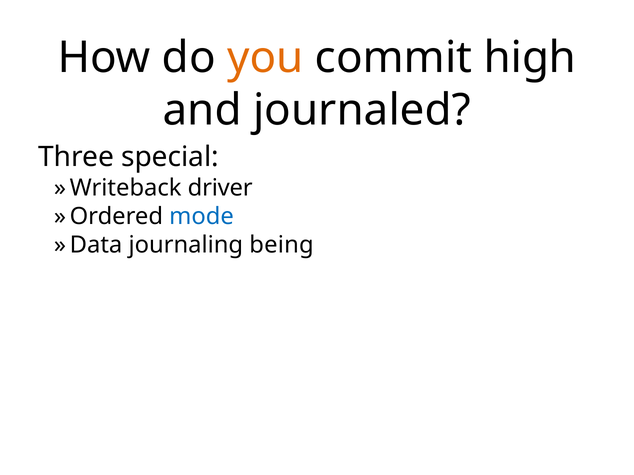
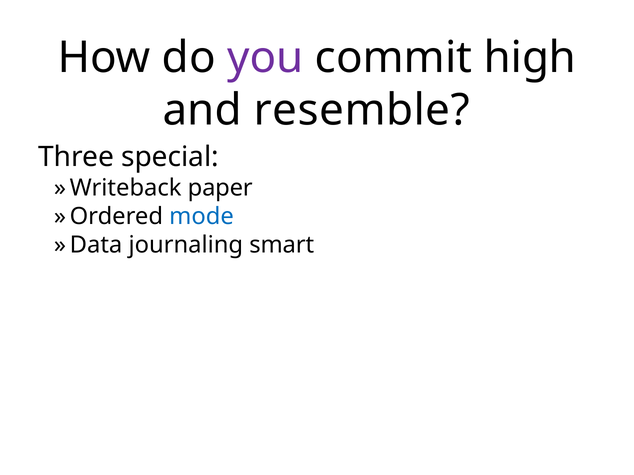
you colour: orange -> purple (265, 58)
journaled: journaled -> resemble (362, 111)
driver: driver -> paper (220, 188)
being: being -> smart (282, 245)
